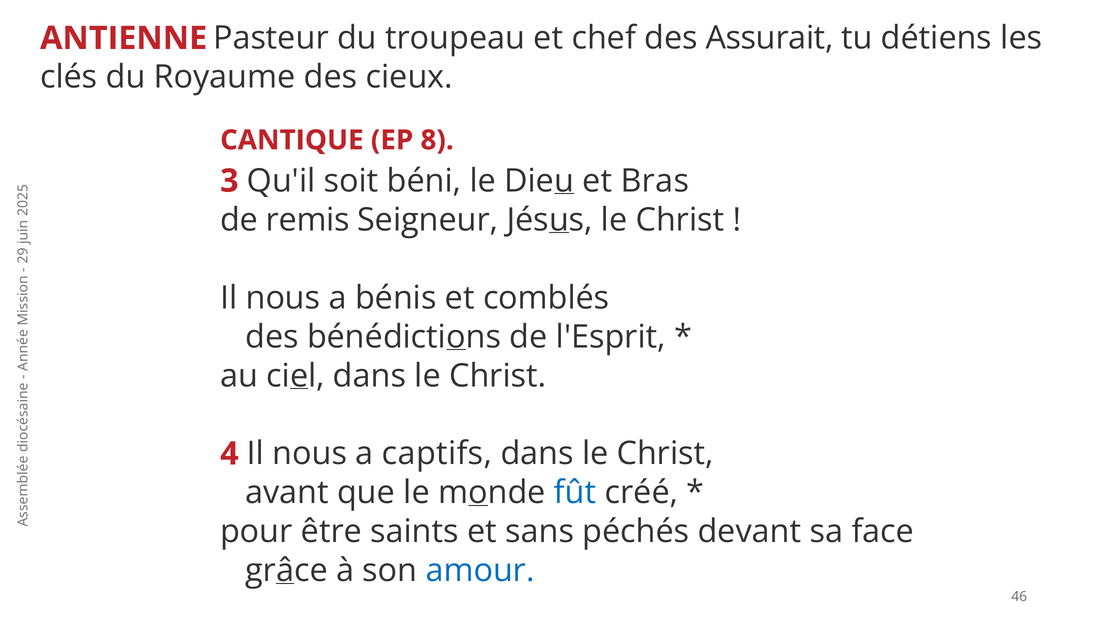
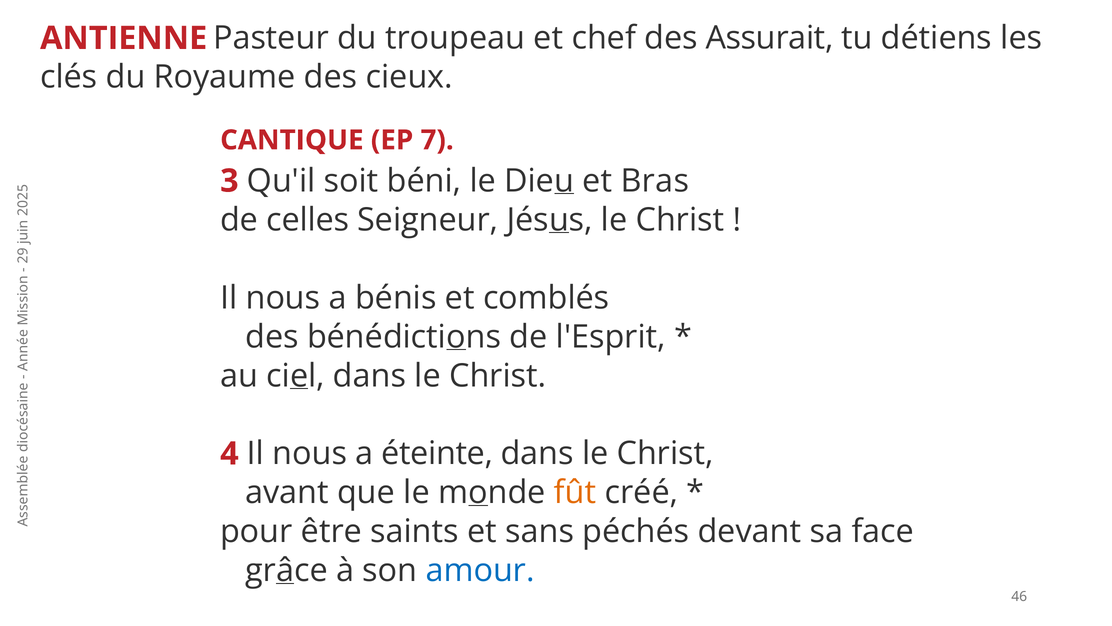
8: 8 -> 7 (437, 140)
remis: remis -> celles (308, 220)
captifs: captifs -> éteinte (437, 453)
fût colour: blue -> orange (575, 492)
